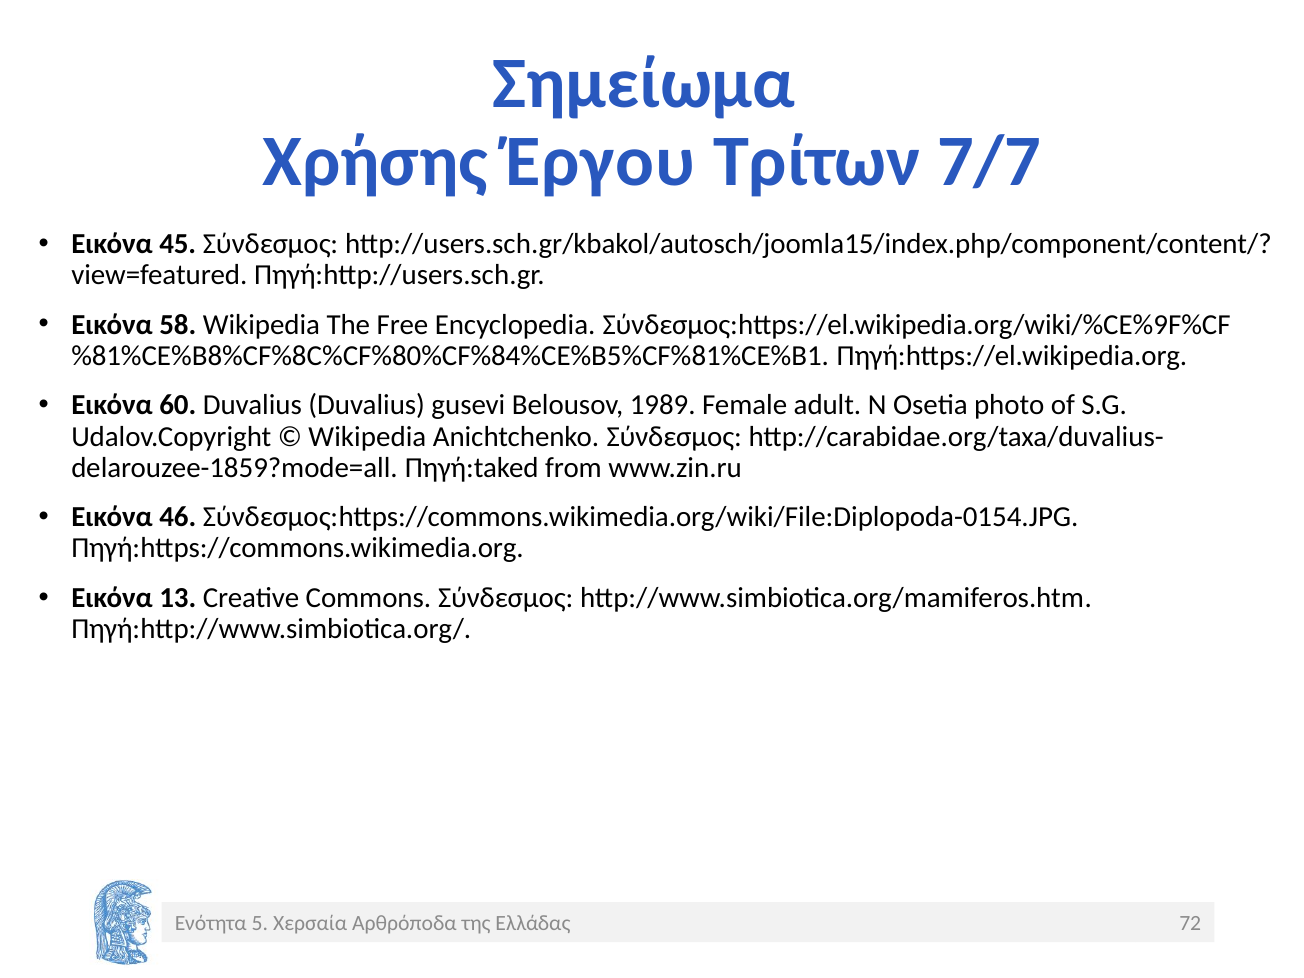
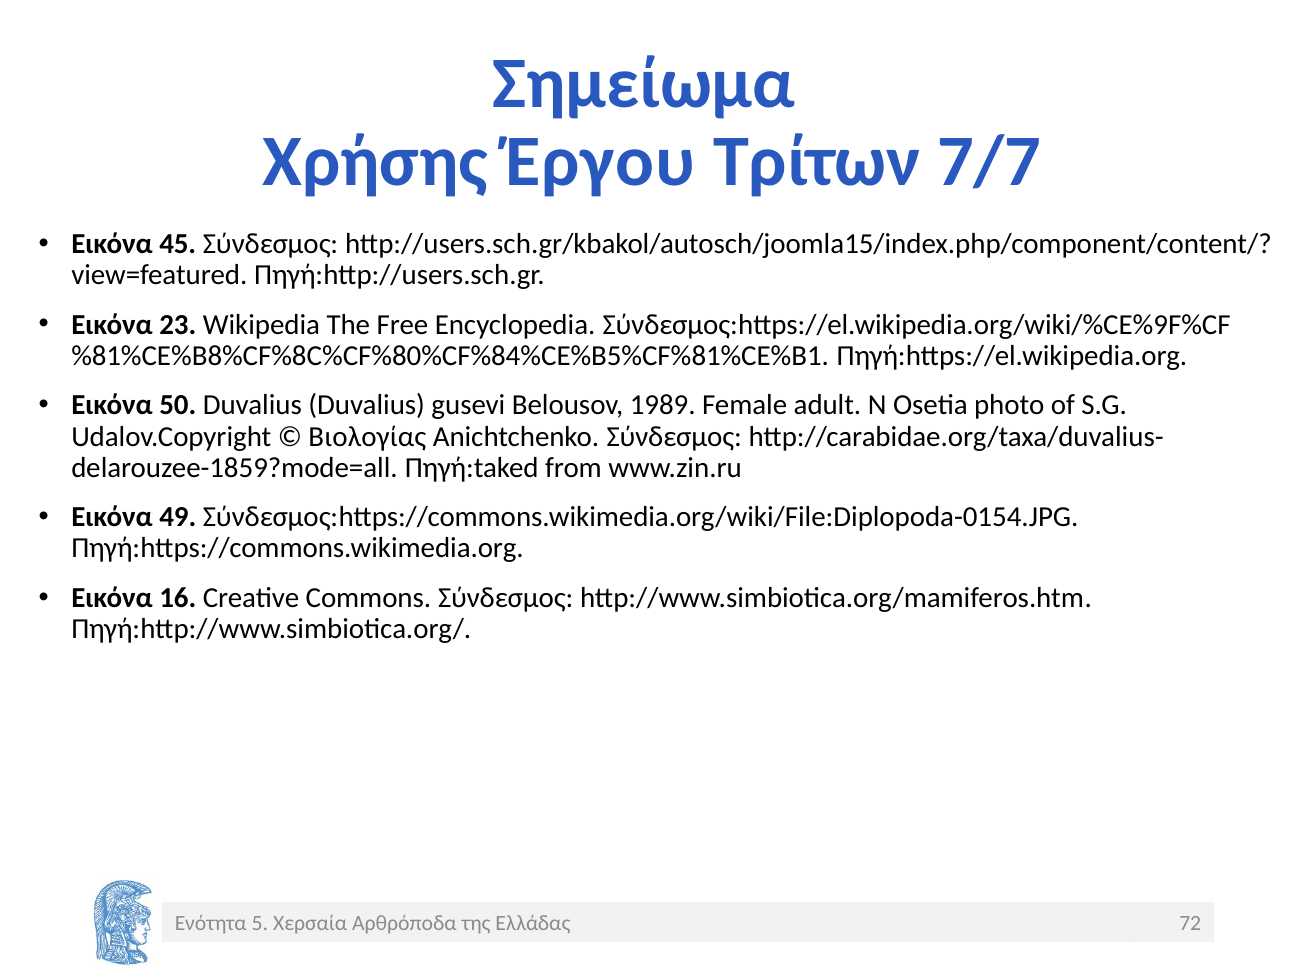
58: 58 -> 23 (178, 325)
60: 60 -> 50 (178, 405)
Wikipedia: Wikipedia -> Βιολογίας (367, 437)
46: 46 -> 49 (178, 517)
13: 13 -> 16 (178, 598)
